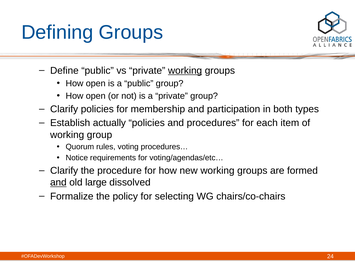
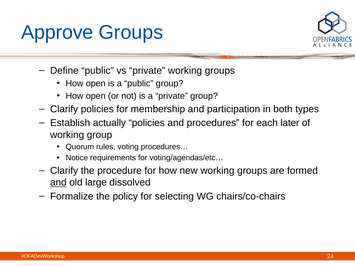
Defining: Defining -> Approve (57, 32)
working underline: present -> none (185, 71)
item: item -> later (290, 123)
